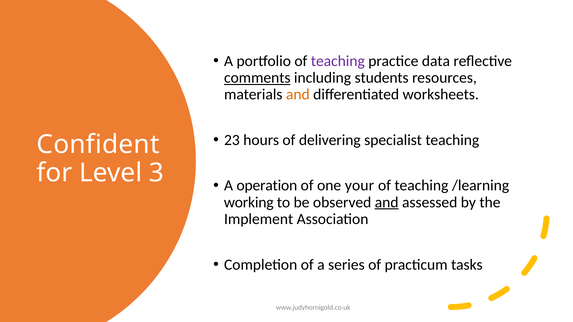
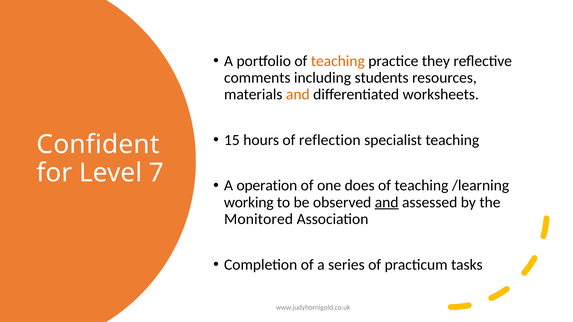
teaching colour: purple -> orange (338, 61)
data: data -> they (436, 61)
comments underline: present -> none (257, 78)
23: 23 -> 15 (232, 140)
delivering: delivering -> reflection (330, 140)
3: 3 -> 7 (156, 173)
your: your -> does (360, 186)
Implement: Implement -> Monitored (259, 219)
